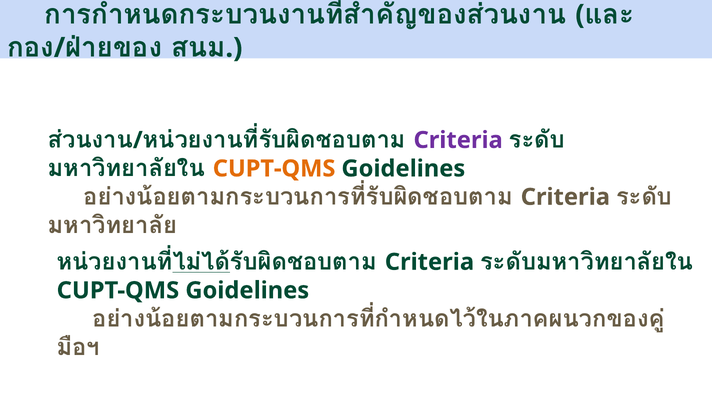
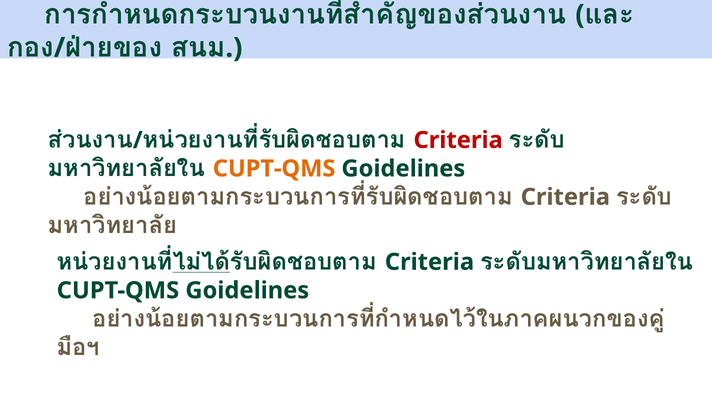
Criteria colour: purple -> red (458, 140)
